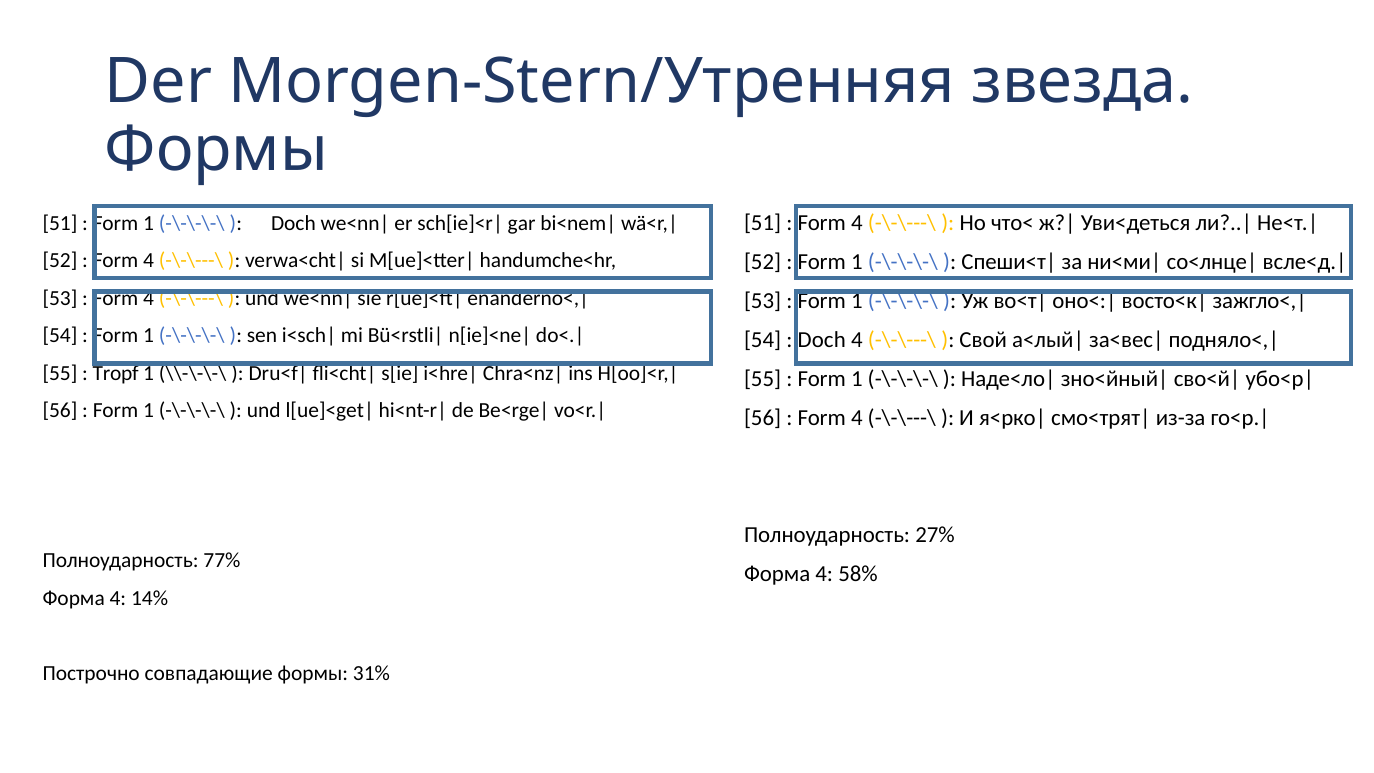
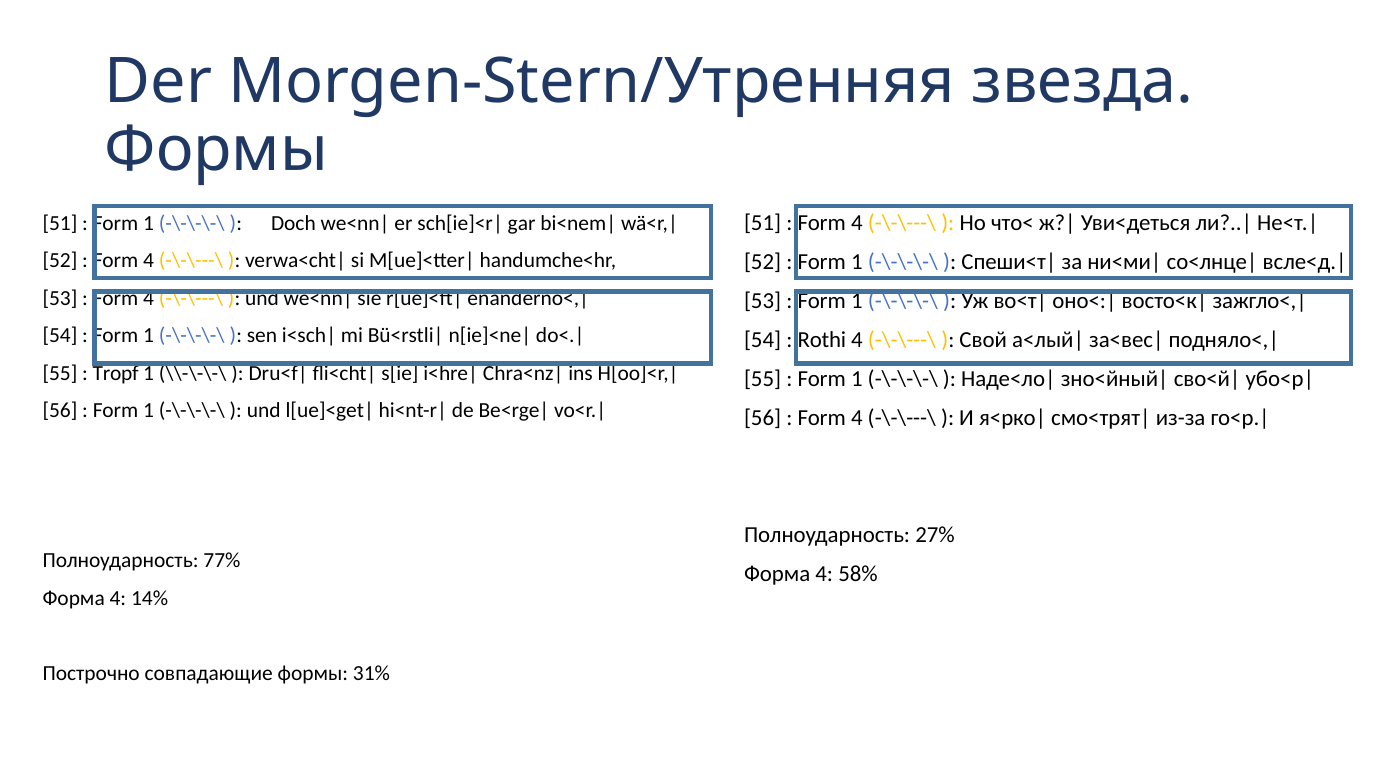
Doch: Doch -> Rothi (822, 340)
